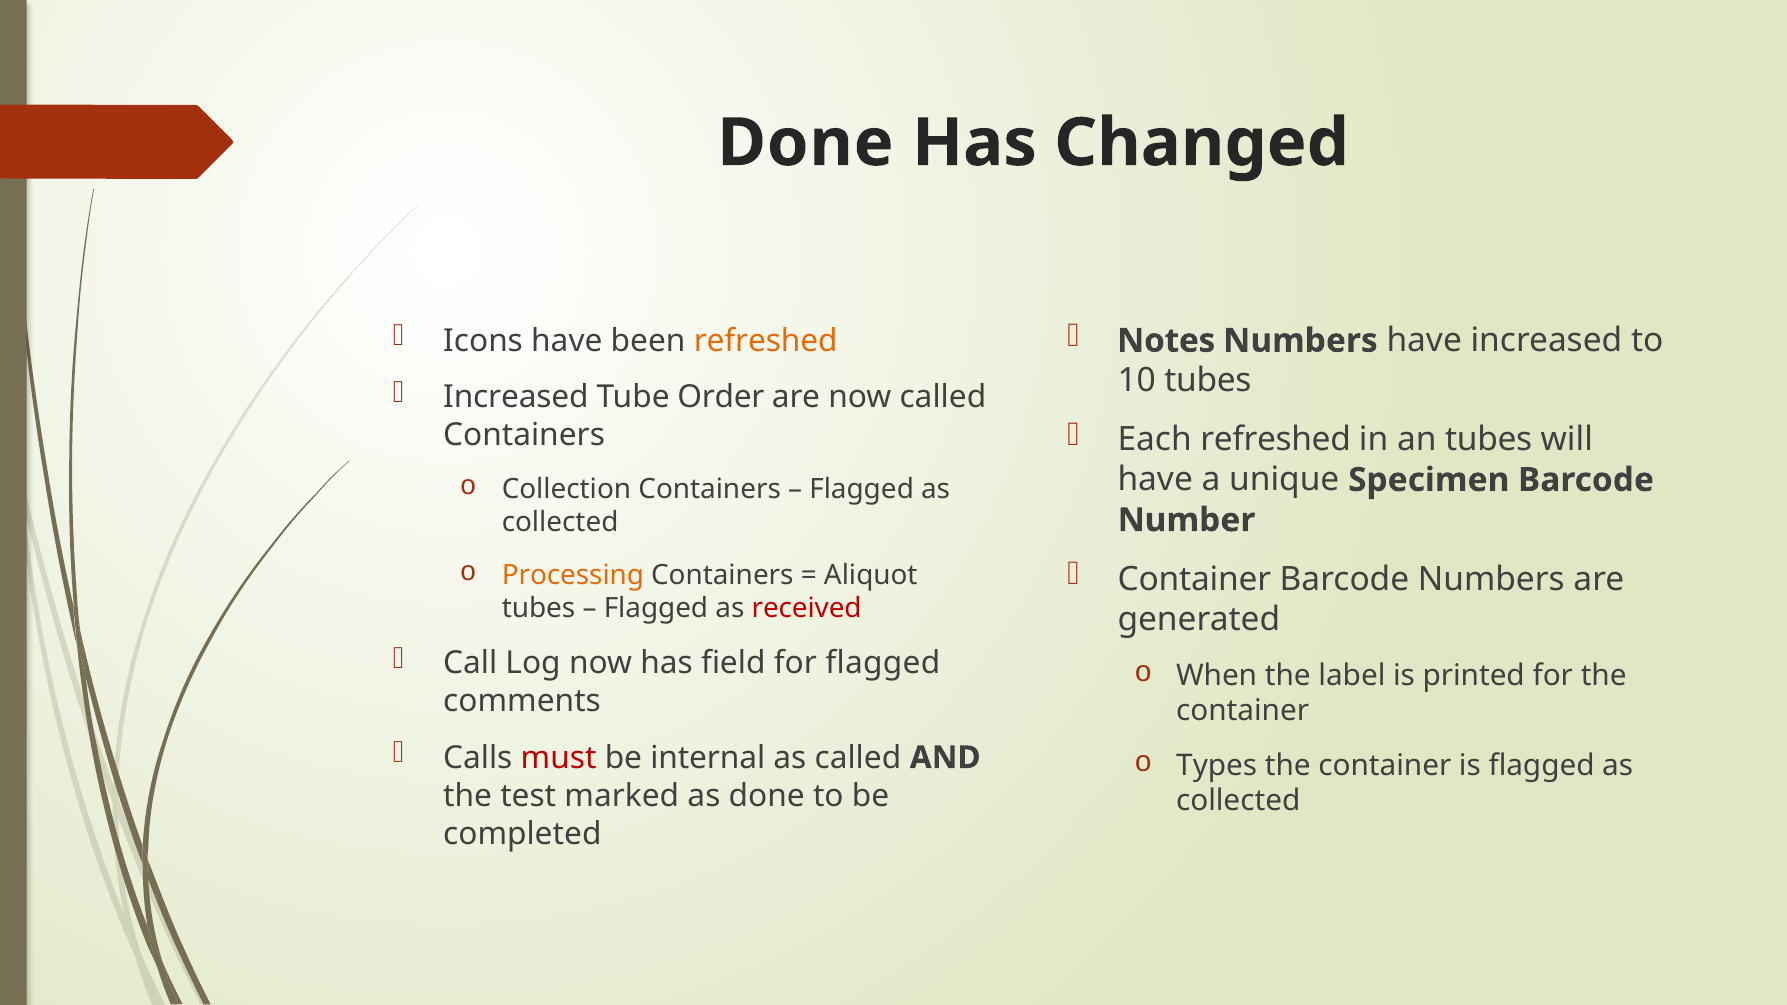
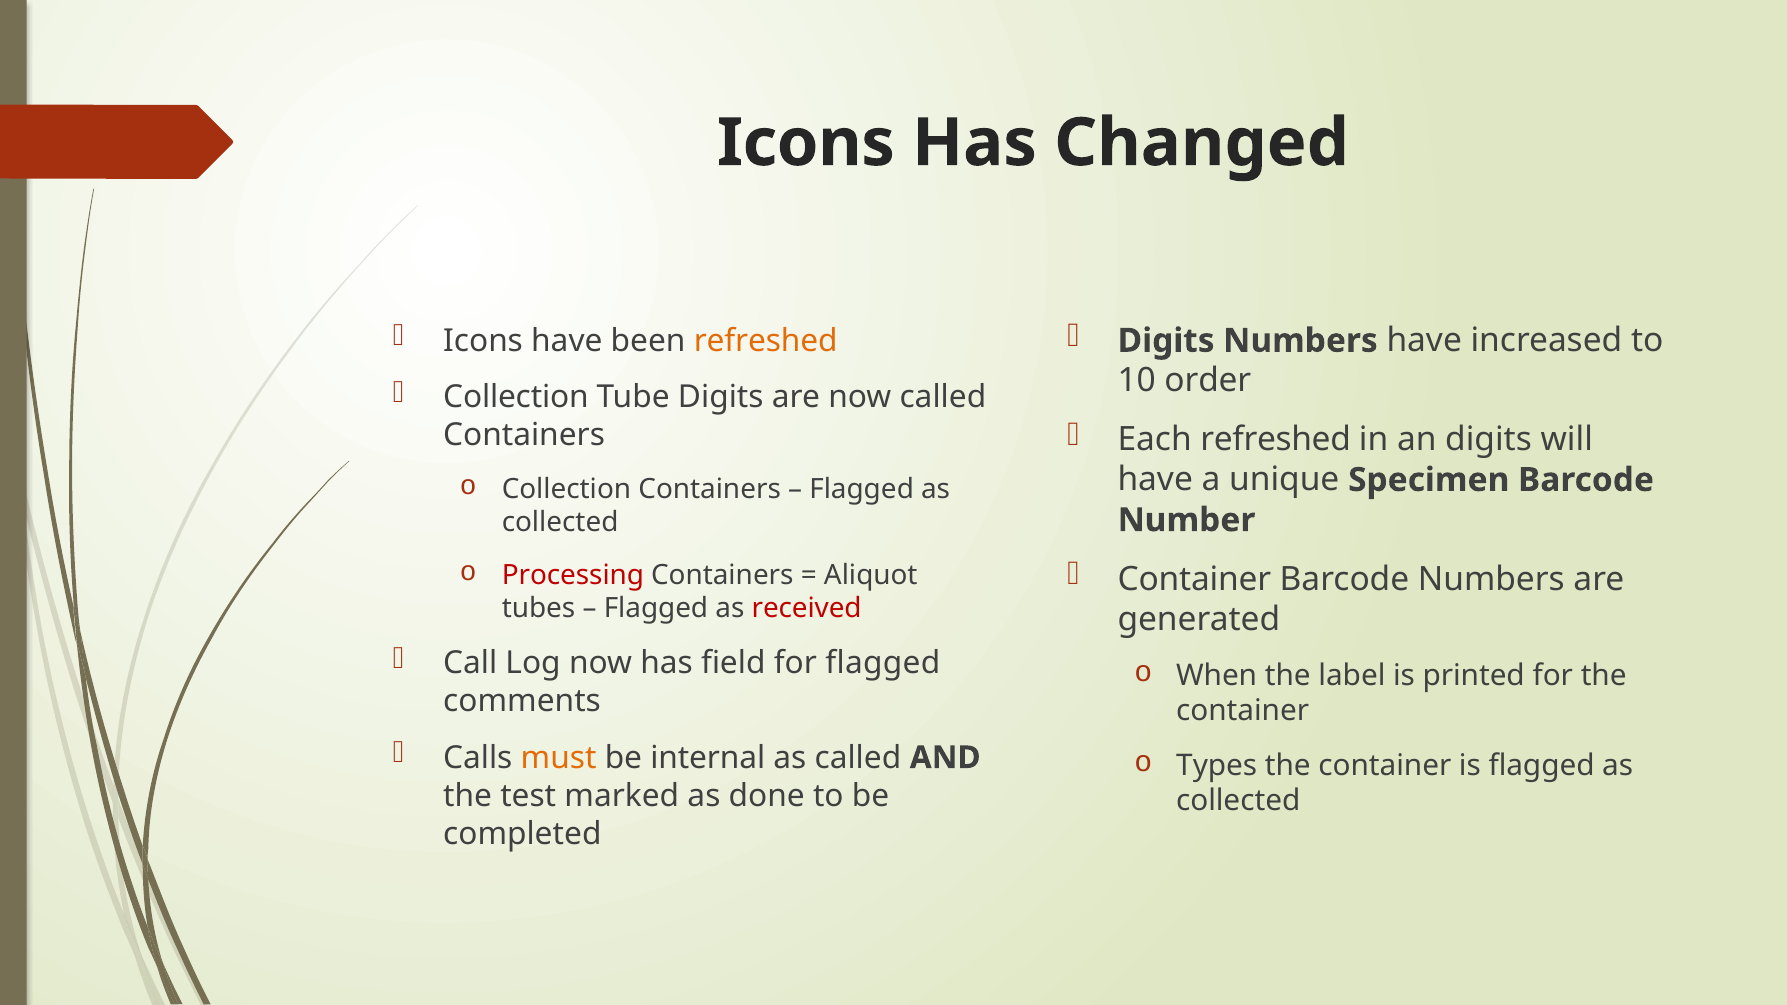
Done: Done -> Icons (806, 143)
Notes: Notes -> Digits (1166, 341)
10 tubes: tubes -> order (1208, 381)
Increased: Increased -> Collection (516, 397)
Tube Order: Order -> Digits (721, 397)
an tubes: tubes -> digits (1489, 440)
Processing colour: orange -> red (573, 575)
must colour: red -> orange (559, 758)
